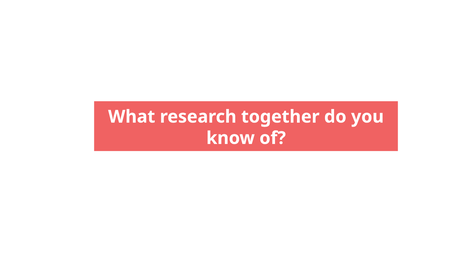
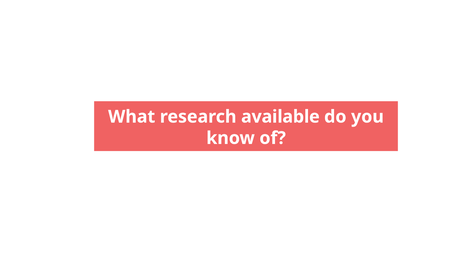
together: together -> available (280, 117)
